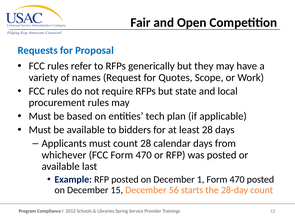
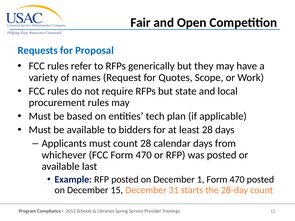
56: 56 -> 31 (174, 190)
